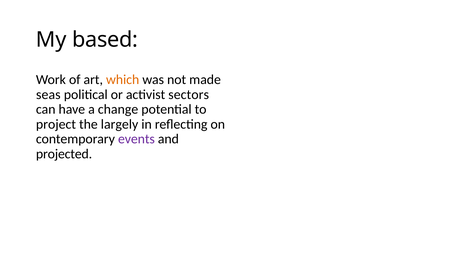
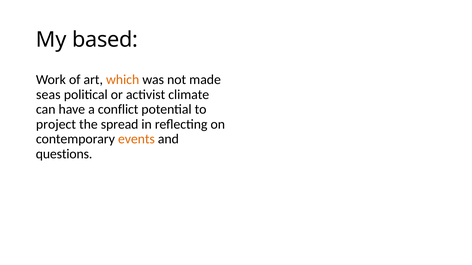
sectors: sectors -> climate (189, 95)
change: change -> conflict (118, 110)
largely: largely -> spread (120, 124)
events colour: purple -> orange (136, 139)
projected: projected -> questions (64, 154)
